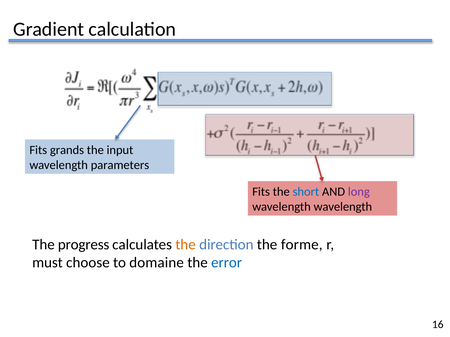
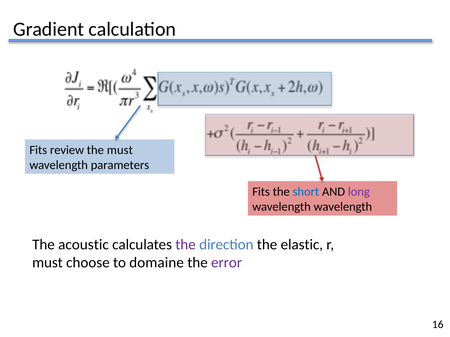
grands: grands -> review (67, 150)
the input: input -> must (120, 150)
progress: progress -> acoustic (84, 245)
the colour: orange -> purple (186, 245)
forme: forme -> elastic (302, 245)
error colour: blue -> purple (227, 263)
